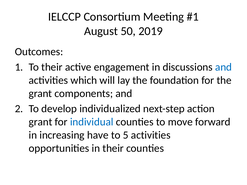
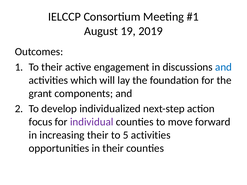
50: 50 -> 19 (128, 31)
grant: grant -> focus (41, 122)
individual colour: blue -> purple (92, 122)
increasing have: have -> their (98, 135)
